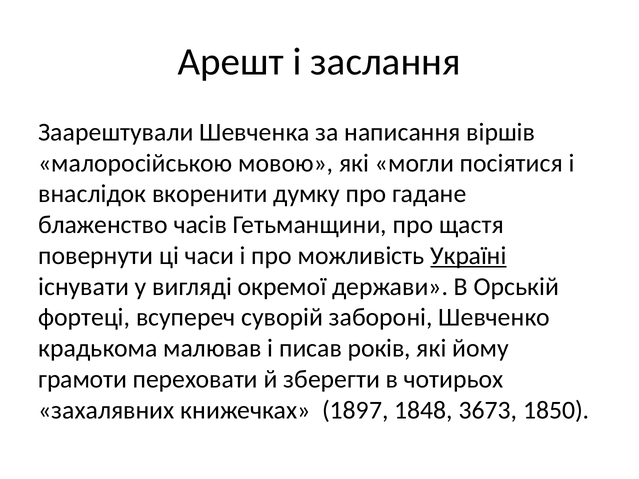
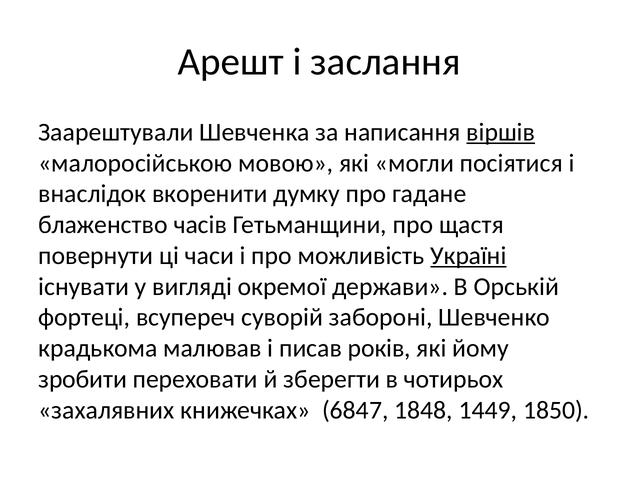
віршів underline: none -> present (501, 132)
грамоти: грамоти -> зробити (83, 379)
1897: 1897 -> 6847 (355, 410)
3673: 3673 -> 1449 (488, 410)
